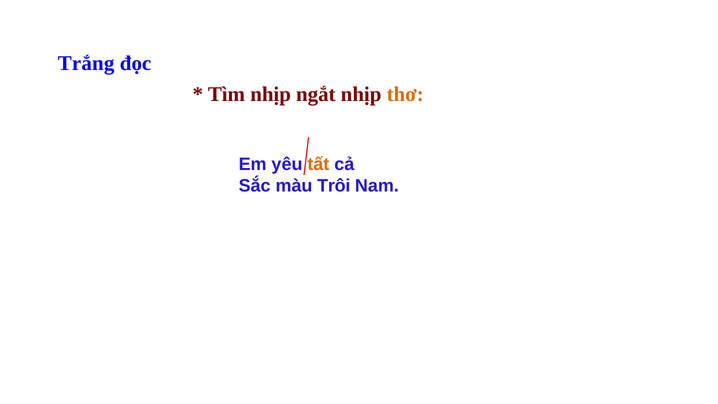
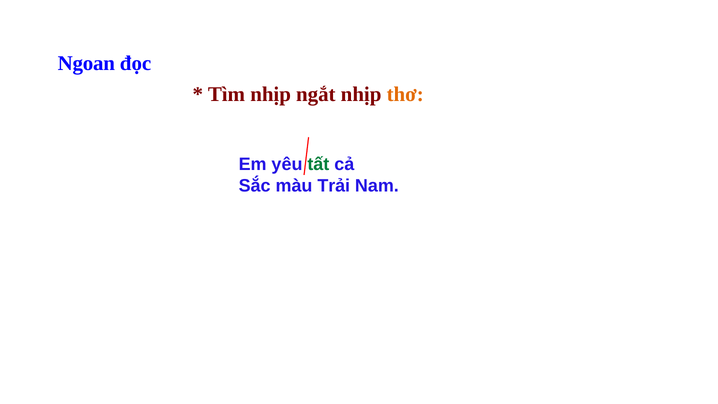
Trắng: Trắng -> Ngoan (86, 63)
tất colour: orange -> green (318, 164)
Trôi: Trôi -> Trải (334, 186)
